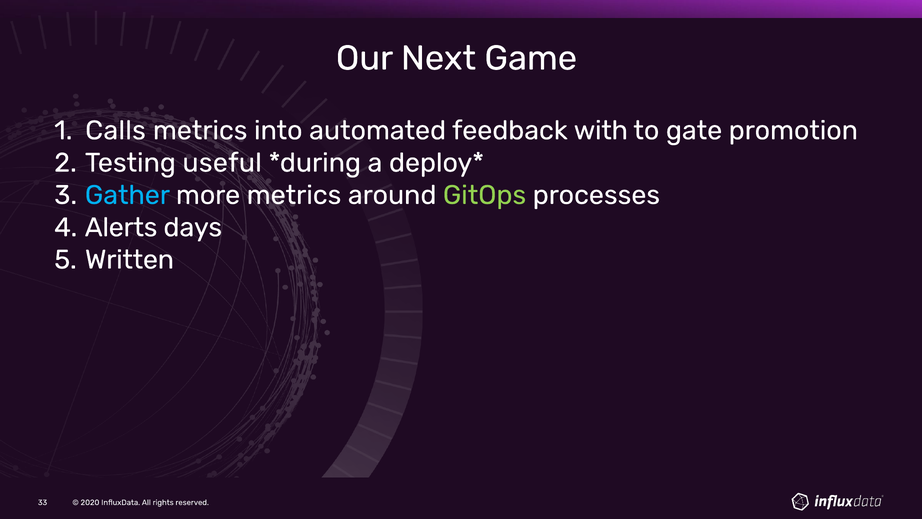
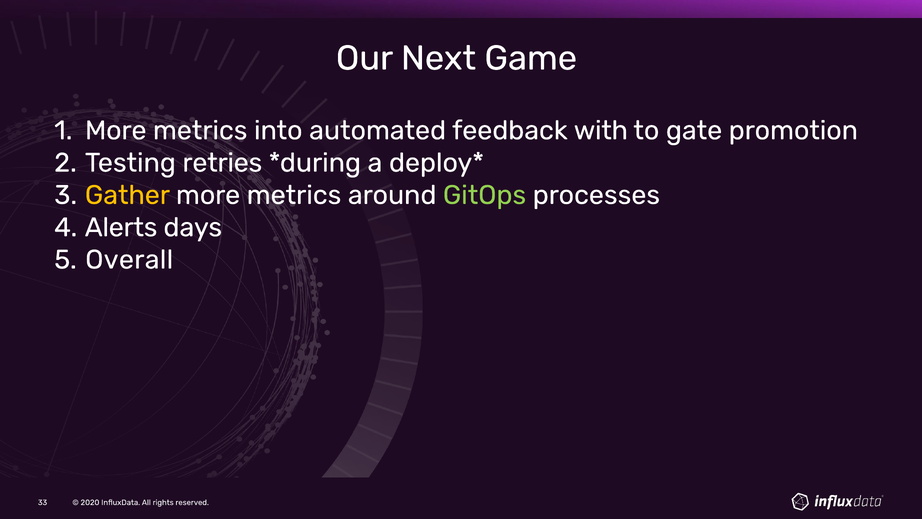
Calls: Calls -> More (116, 130)
useful: useful -> retries (222, 163)
Gather colour: light blue -> yellow (127, 195)
Written: Written -> Overall (129, 259)
